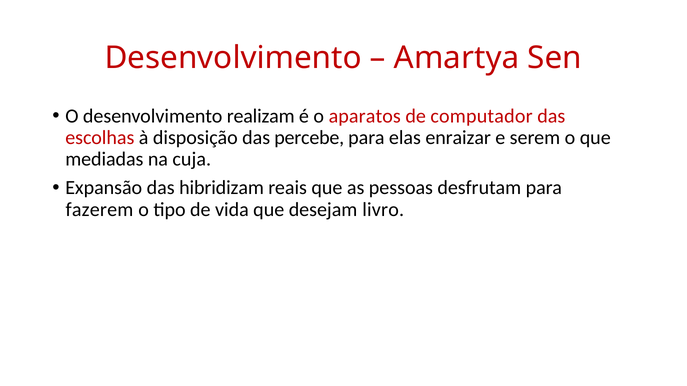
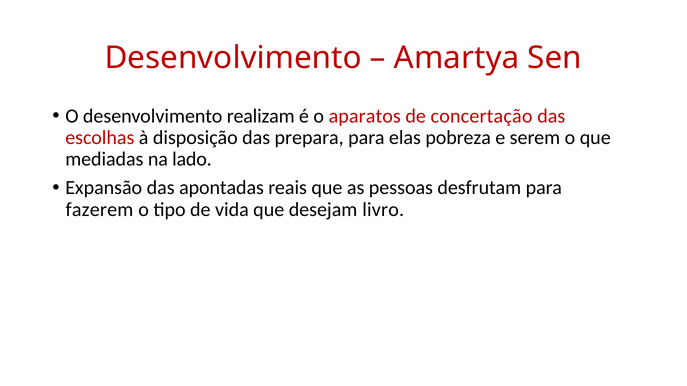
computador: computador -> concertação (482, 116)
percebe: percebe -> prepara (309, 138)
enraizar: enraizar -> pobreza (458, 138)
cuja: cuja -> lado (192, 159)
hibridizam: hibridizam -> apontadas (221, 188)
